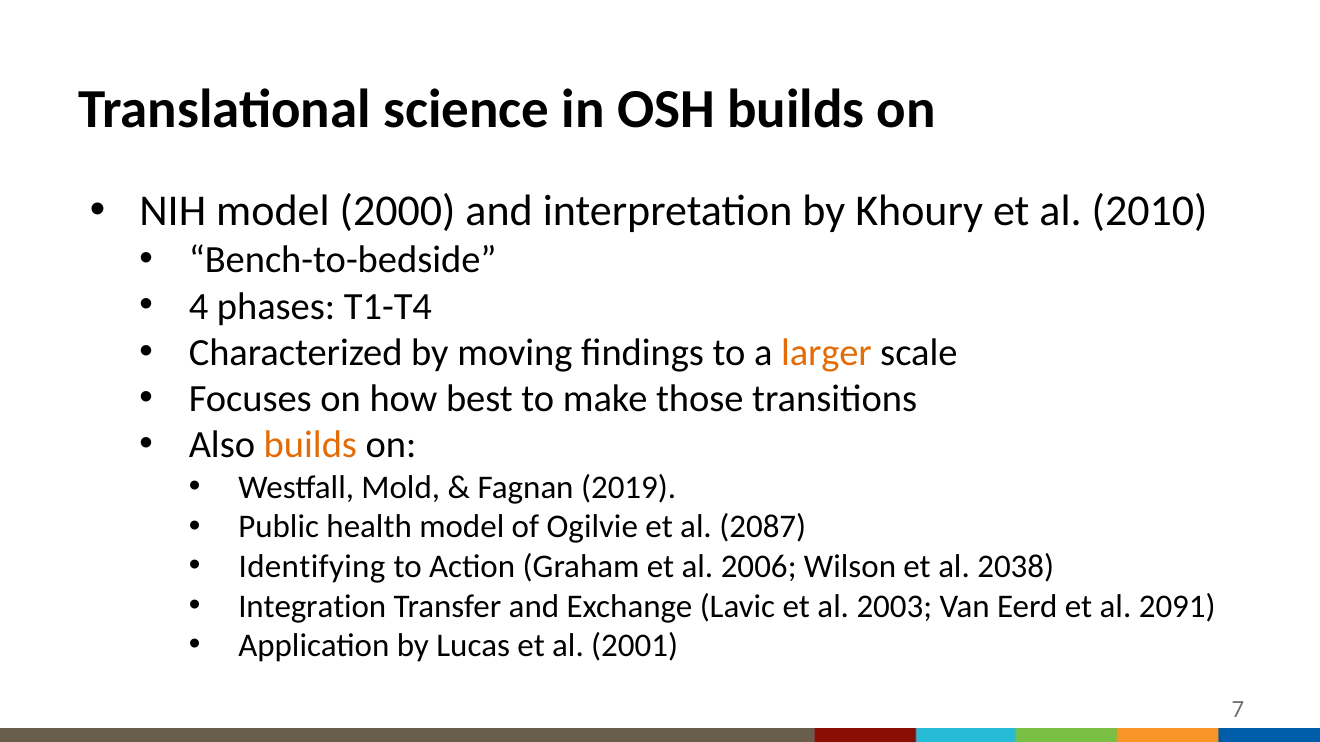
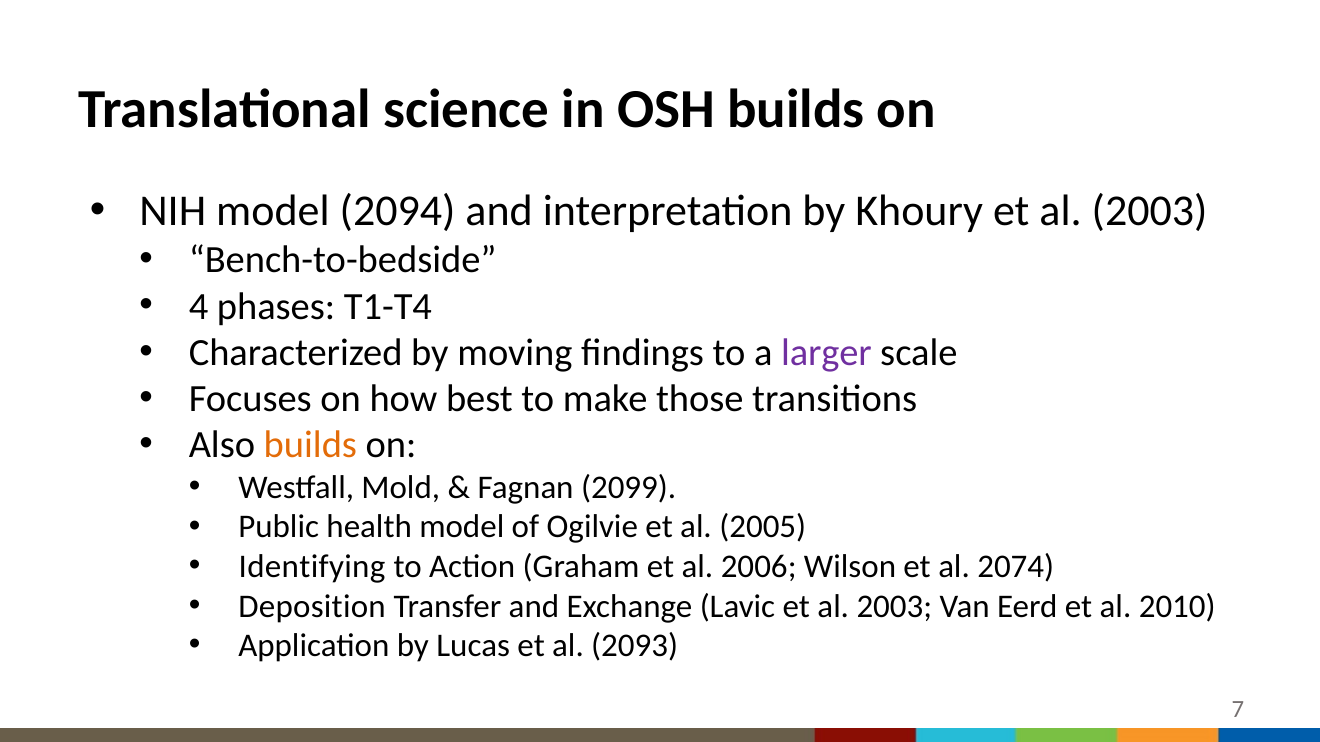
2000: 2000 -> 2094 (398, 211)
Khoury et al 2010: 2010 -> 2003 (1150, 211)
larger colour: orange -> purple (826, 353)
2019: 2019 -> 2099 (629, 488)
2087: 2087 -> 2005 (763, 527)
2038: 2038 -> 2074 (1016, 567)
Integration: Integration -> Deposition (312, 607)
2091: 2091 -> 2010 (1177, 607)
2001: 2001 -> 2093 (635, 646)
